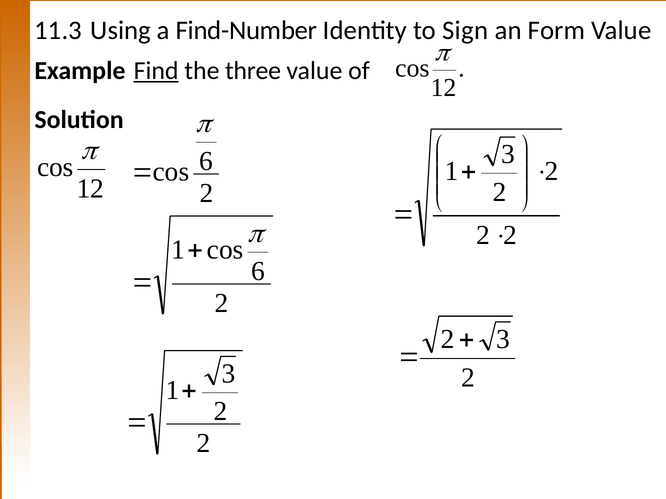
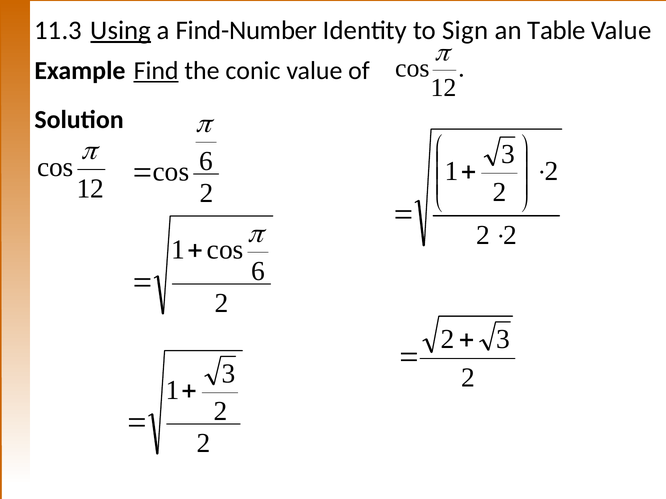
Using underline: none -> present (121, 30)
Form: Form -> Table (557, 30)
three: three -> conic (253, 71)
